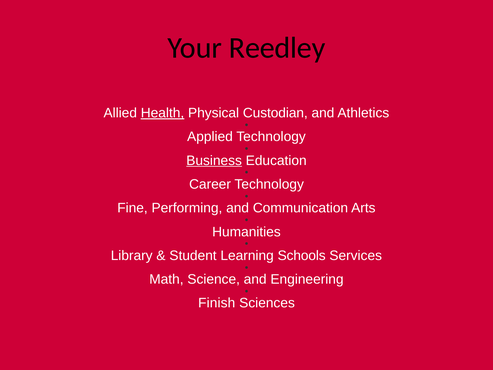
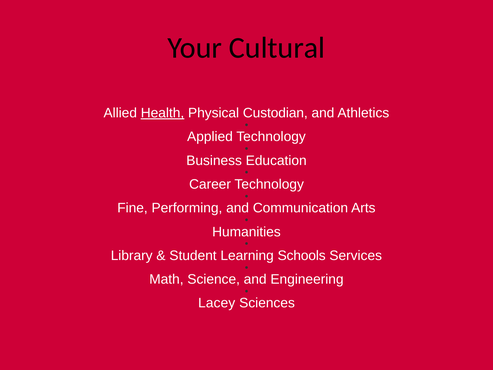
Reedley: Reedley -> Cultural (277, 48)
Business underline: present -> none (214, 160)
Finish: Finish -> Lacey (217, 303)
